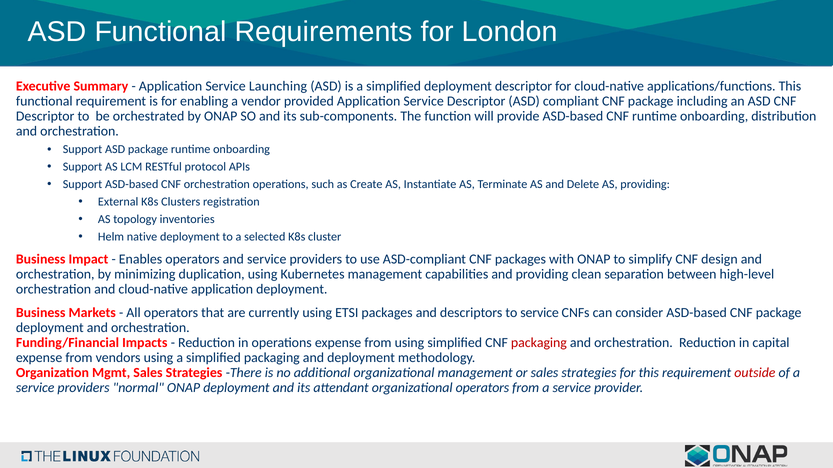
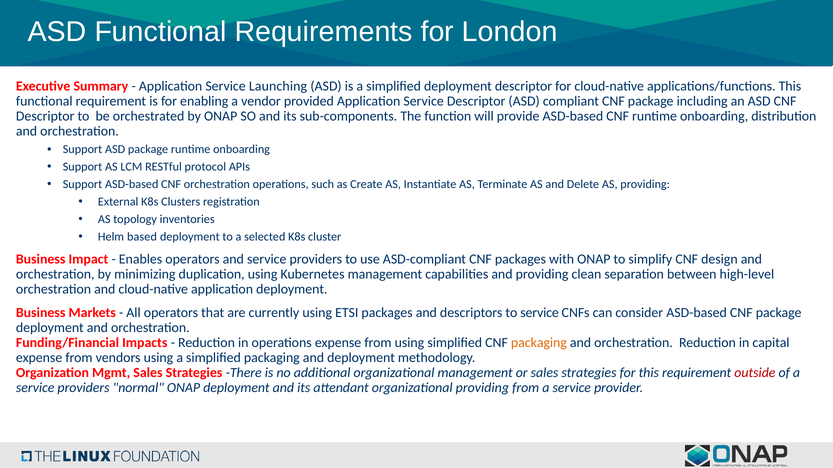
native: native -> based (142, 237)
packaging colour: red -> orange (539, 343)
organizational operators: operators -> providing (482, 388)
